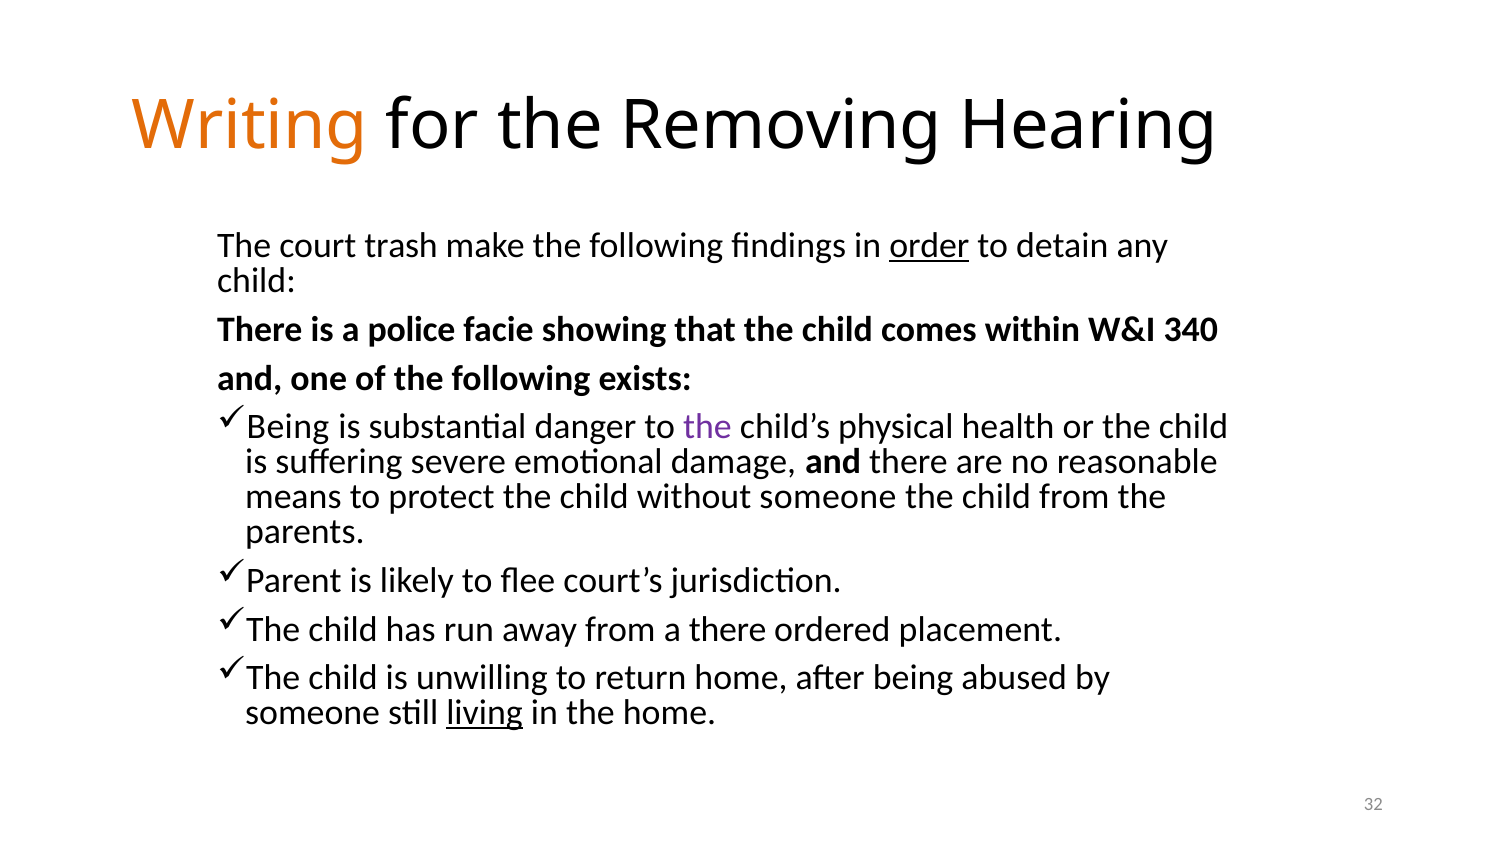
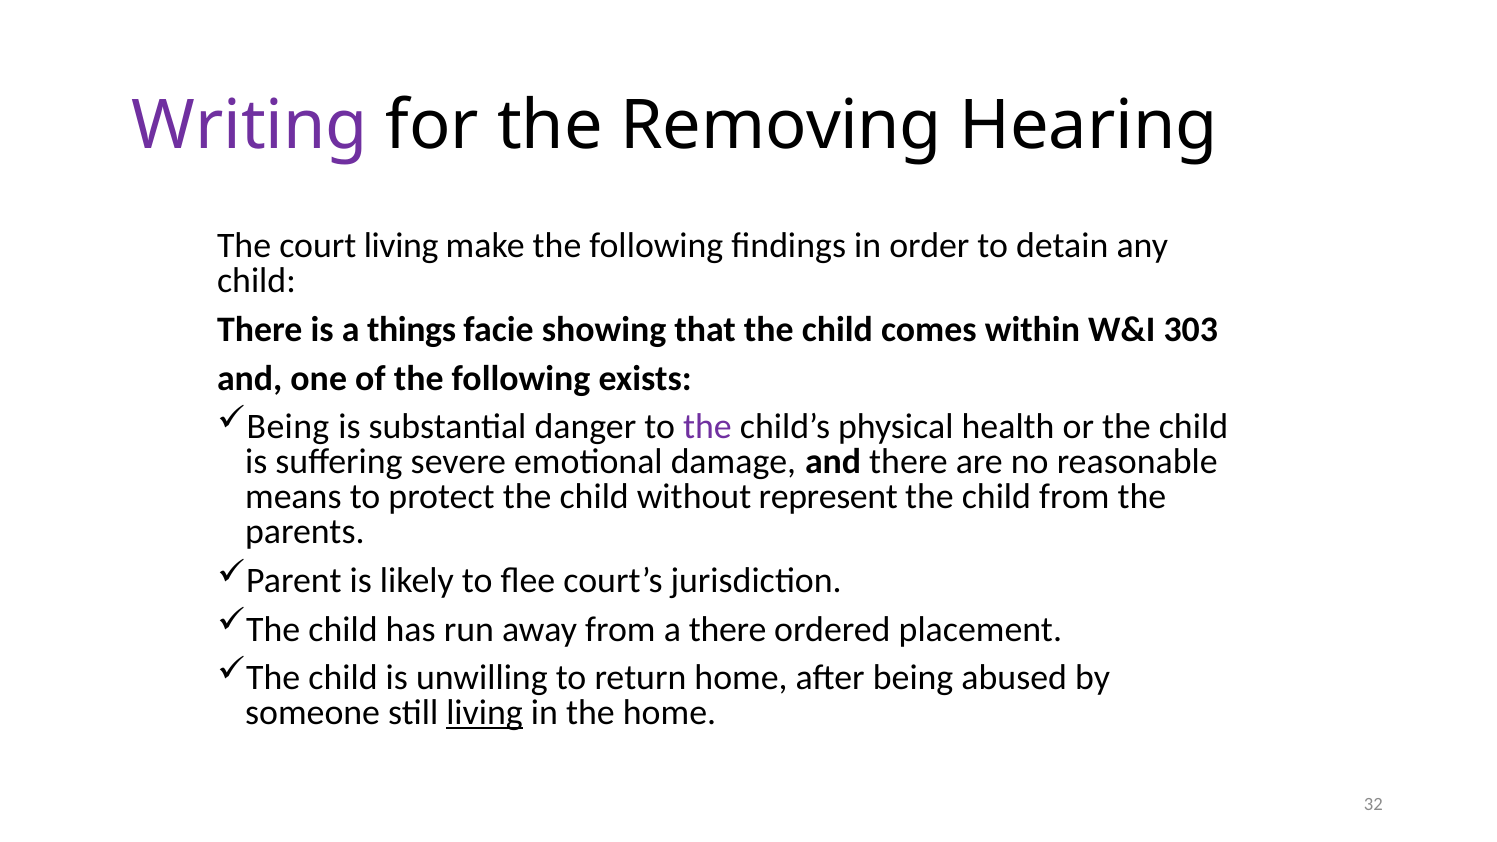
Writing colour: orange -> purple (250, 126)
court trash: trash -> living (401, 246)
order underline: present -> none (929, 246)
police: police -> things (412, 329)
340: 340 -> 303 (1191, 329)
without someone: someone -> represent (828, 497)
